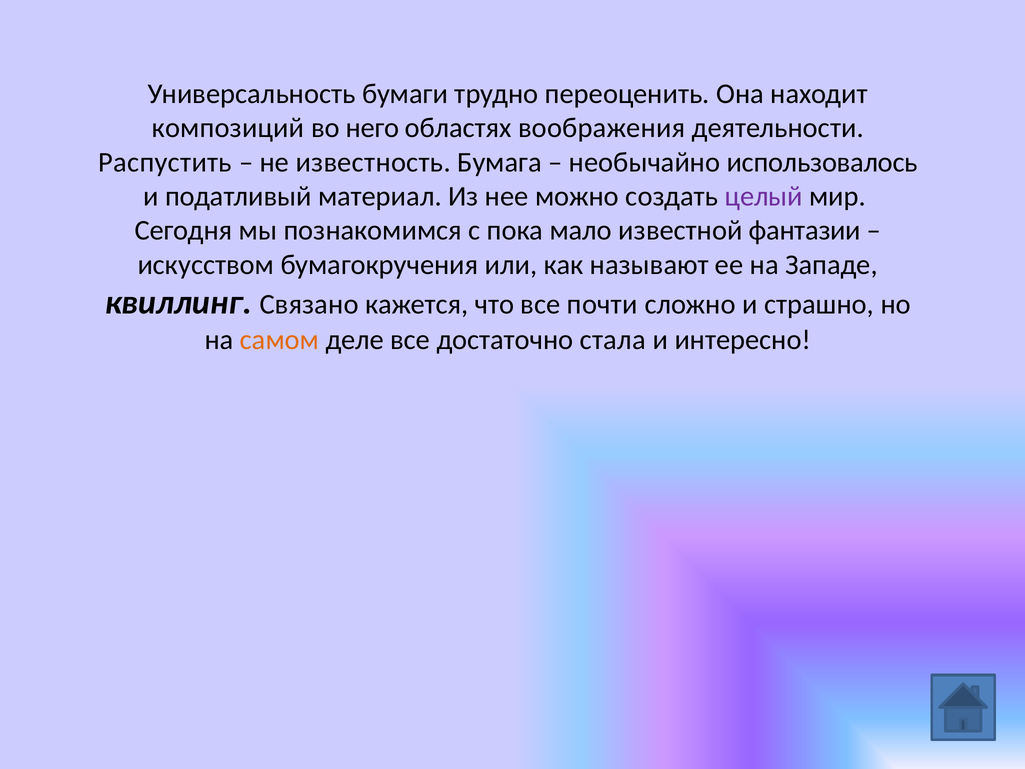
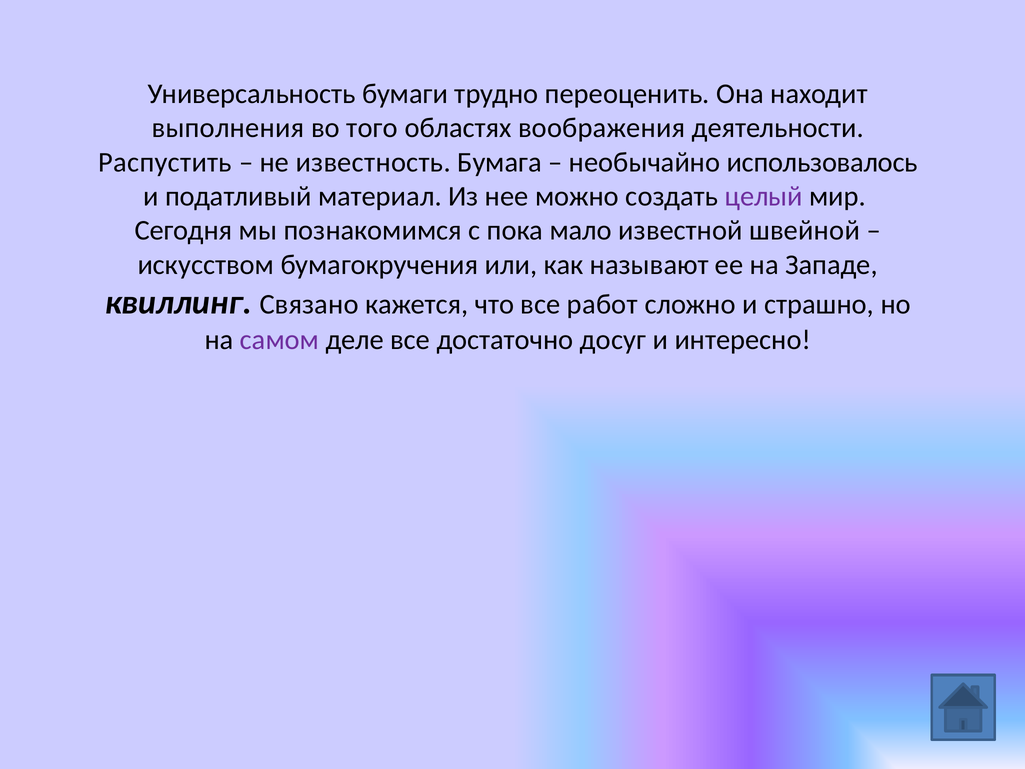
композиций: композиций -> выполнения (228, 128)
него: него -> того (372, 128)
фантазии: фантазии -> швейной (805, 230)
почти: почти -> работ (602, 304)
самом colour: orange -> purple (280, 340)
стала: стала -> досуг (613, 340)
